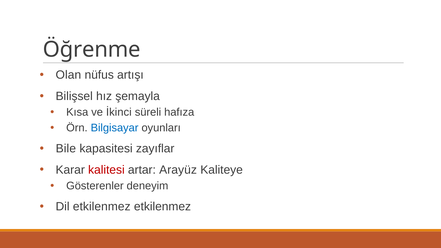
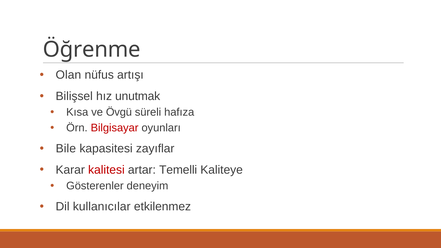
şemayla: şemayla -> unutmak (138, 96)
İkinci: İkinci -> Övgü (119, 112)
Bilgisayar colour: blue -> red (115, 128)
Arayüz: Arayüz -> Temelli (178, 170)
Dil etkilenmez: etkilenmez -> kullanıcılar (102, 207)
